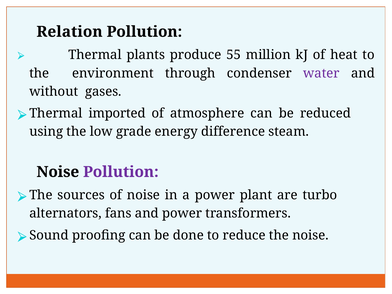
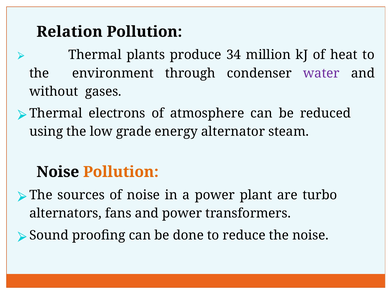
55: 55 -> 34 (234, 55)
imported: imported -> electrons (117, 113)
difference: difference -> alternator (233, 132)
Pollution colour: purple -> orange (121, 172)
